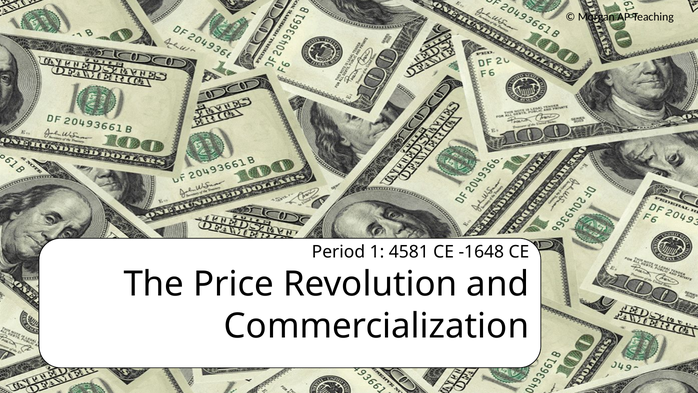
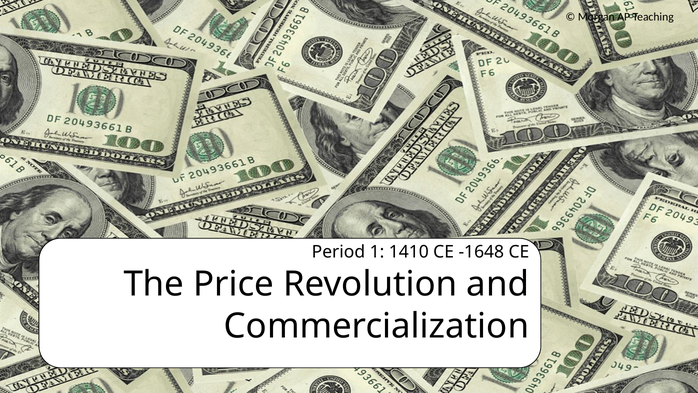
4581: 4581 -> 1410 (409, 252)
